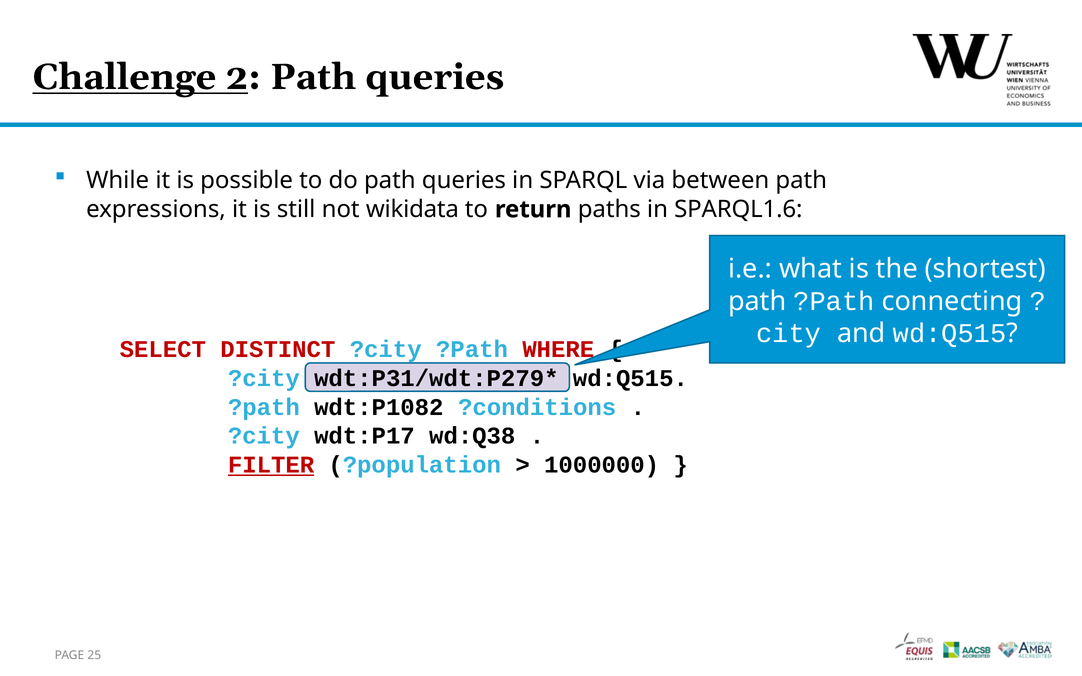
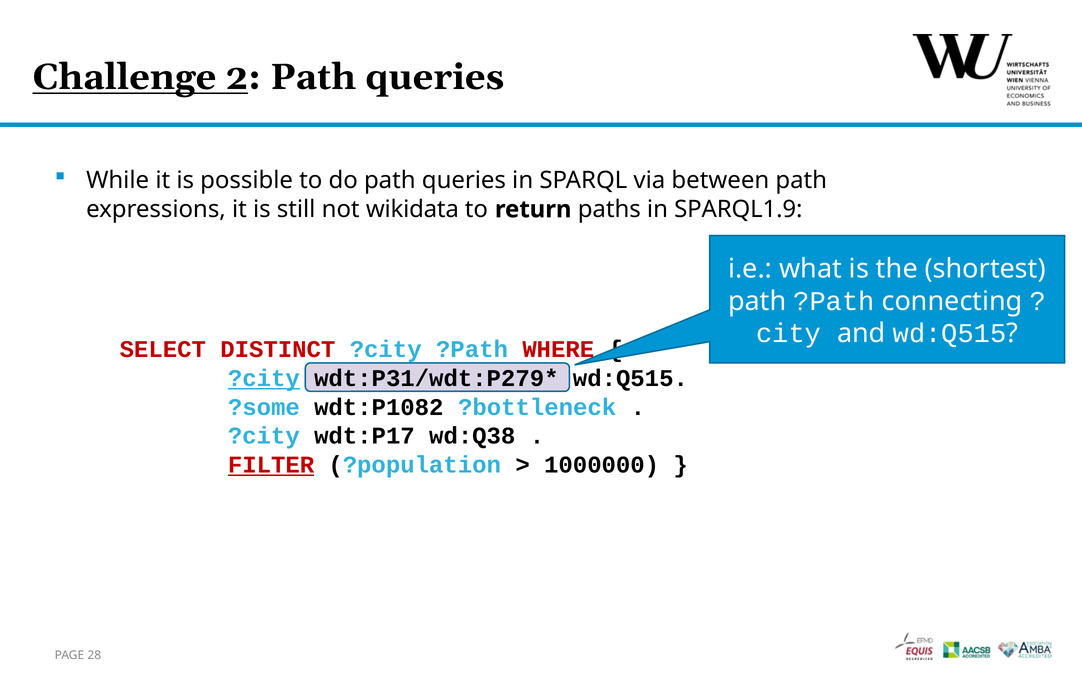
SPARQL1.6: SPARQL1.6 -> SPARQL1.9 (738, 209)
?city underline: none -> present (264, 379)
?path: ?path -> ?some (264, 407)
?conditions: ?conditions -> ?bottleneck (537, 407)
25: 25 -> 28 (94, 655)
